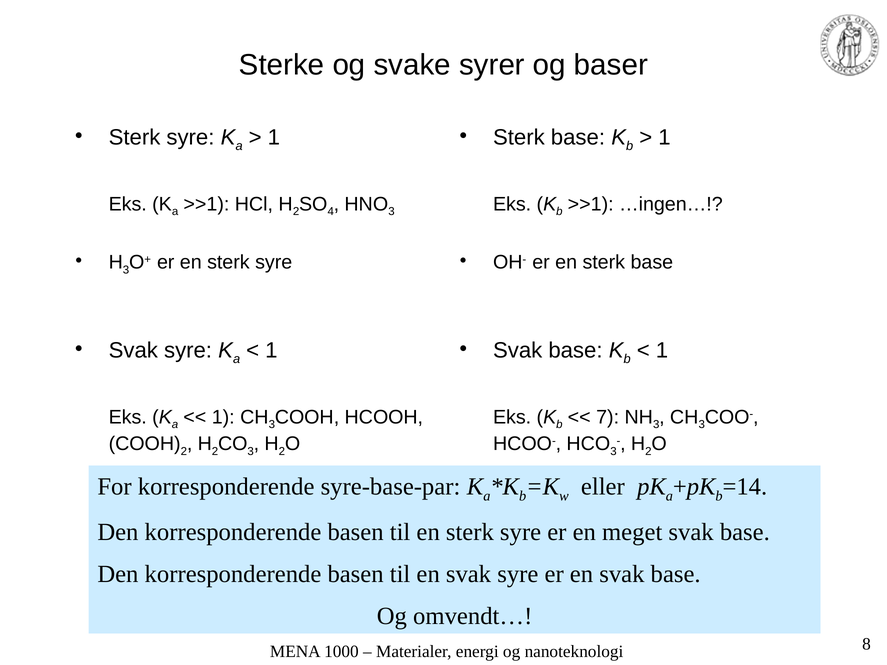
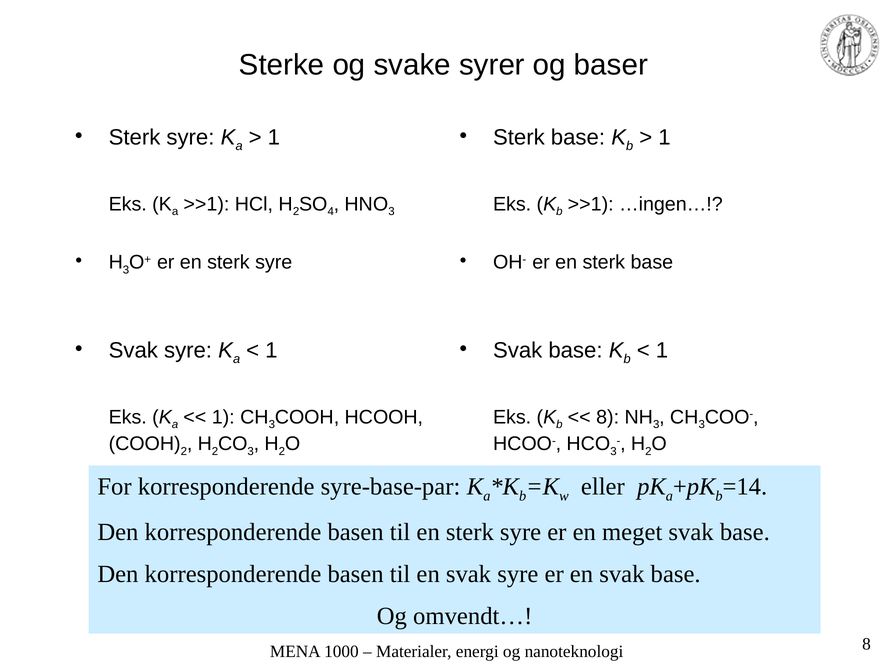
7: 7 -> 8 (608, 417)
